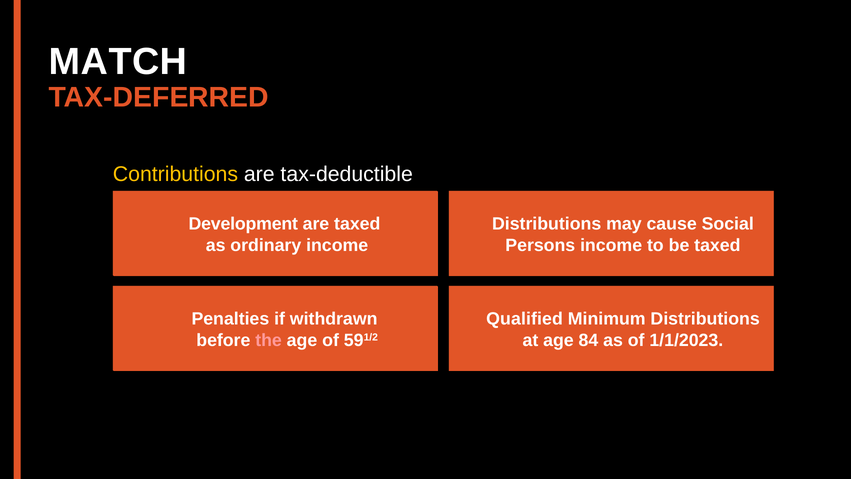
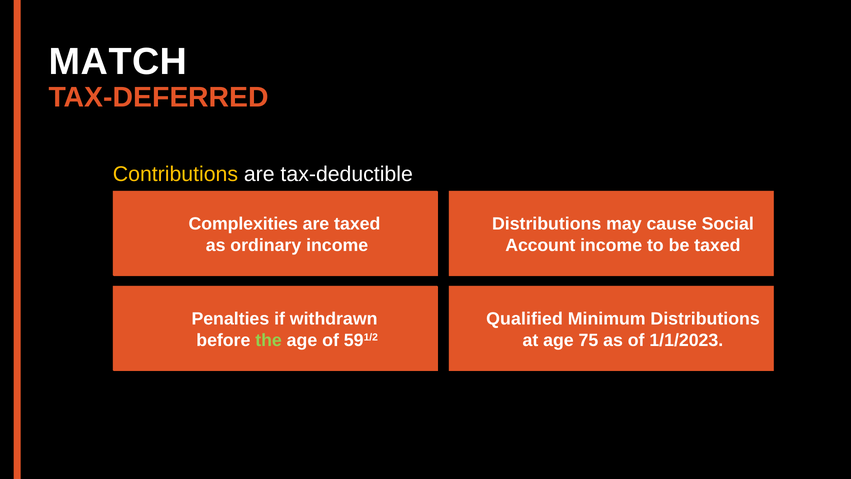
Development: Development -> Complexities (243, 224)
Persons: Persons -> Account (540, 245)
the colour: pink -> light green (269, 340)
84: 84 -> 75 (588, 340)
